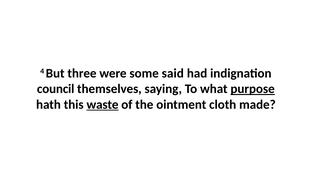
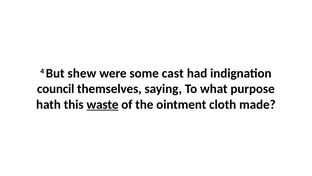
three: three -> shew (82, 73)
said: said -> cast (173, 73)
purpose underline: present -> none (253, 89)
